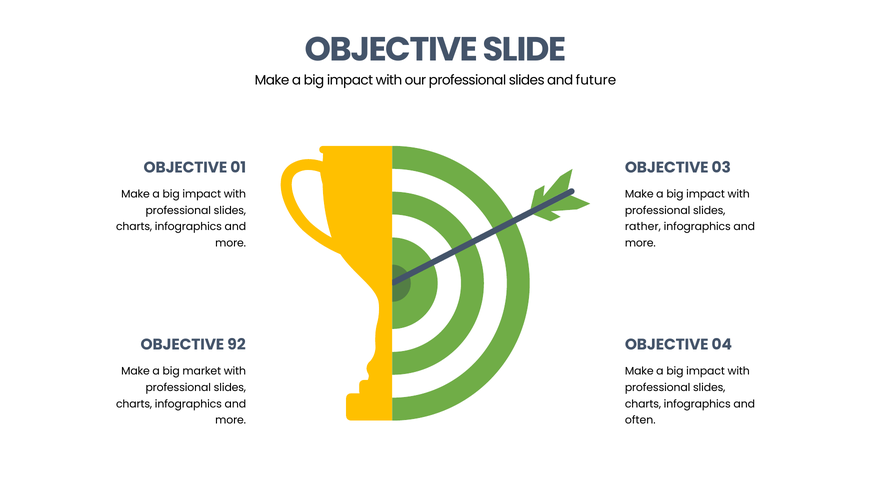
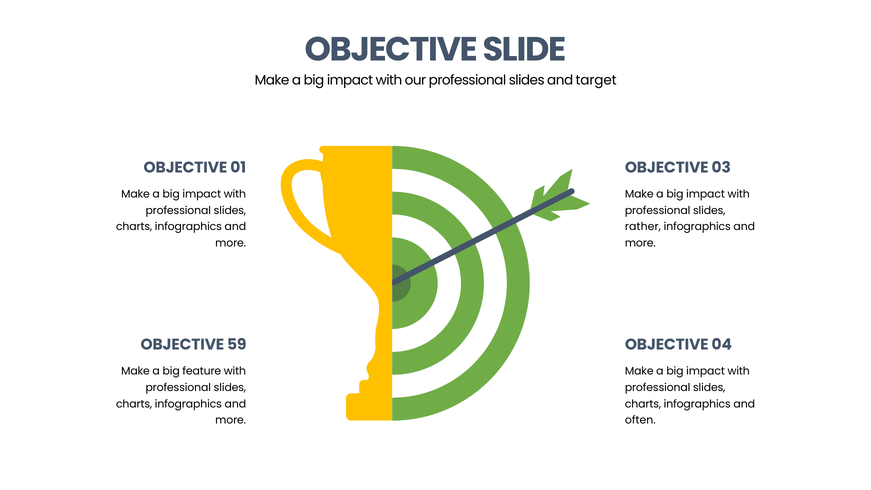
future: future -> target (596, 80)
92: 92 -> 59 (237, 345)
market: market -> feature (202, 371)
